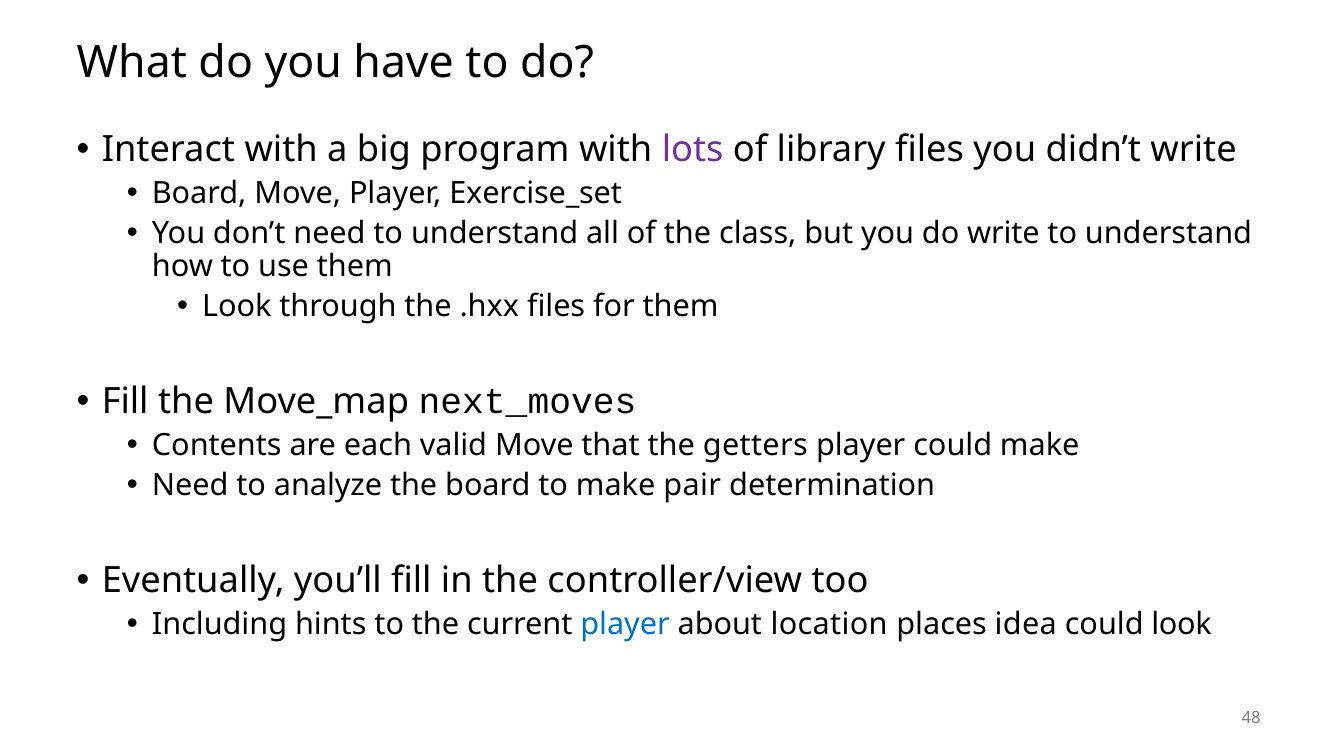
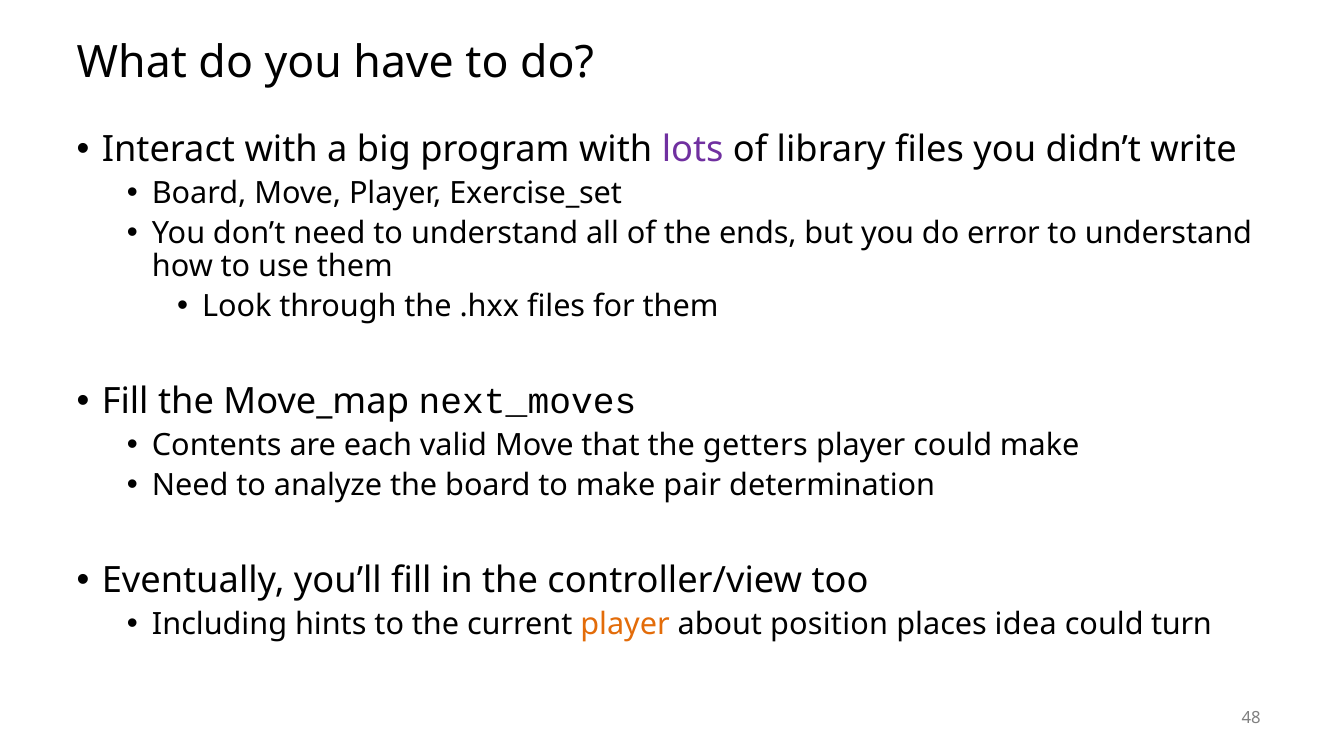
class: class -> ends (758, 233)
do write: write -> error (1004, 233)
player colour: blue -> orange (625, 624)
location: location -> position (829, 624)
could look: look -> turn (1182, 624)
